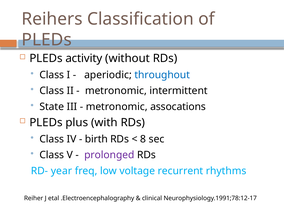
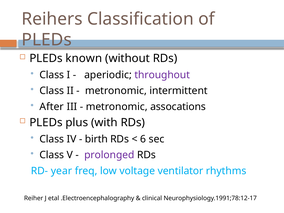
activity: activity -> known (84, 58)
throughout colour: blue -> purple (162, 75)
State: State -> After (52, 107)
8: 8 -> 6 (143, 139)
recurrent: recurrent -> ventilator (181, 171)
